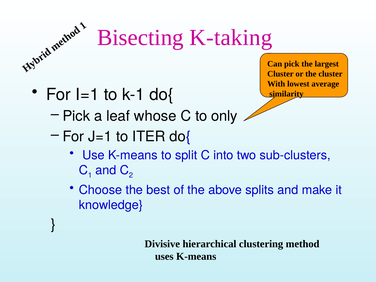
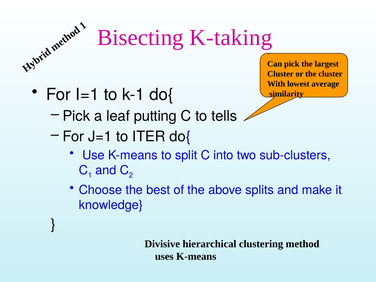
whose: whose -> putting (155, 116)
only: only -> tells (224, 116)
